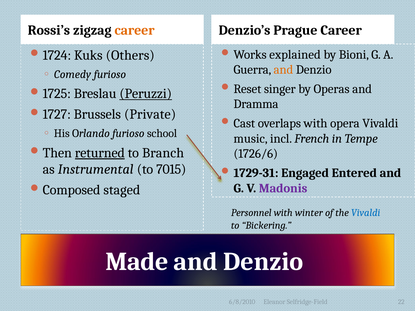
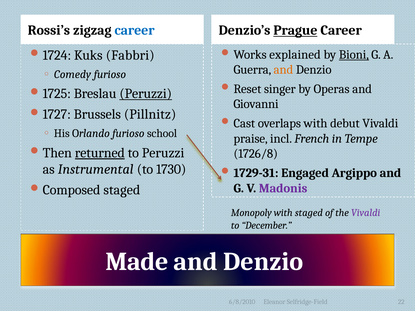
career colour: orange -> blue (135, 30)
Prague underline: none -> present (295, 30)
Bioni underline: none -> present (354, 55)
Others: Others -> Fabbri (130, 55)
Dramma: Dramma -> Giovanni (256, 104)
Private: Private -> Pillnitz (150, 114)
opera: opera -> debut (345, 123)
music: music -> praise (251, 139)
to Branch: Branch -> Peruzzi (163, 153)
1726/6: 1726/6 -> 1726/8 (256, 154)
7015: 7015 -> 1730 (171, 170)
Entered: Entered -> Argippo (354, 173)
Personnel: Personnel -> Monopoly (251, 213)
with winter: winter -> staged (309, 213)
Vivaldi colour: blue -> purple (366, 213)
Bickering: Bickering -> December (267, 225)
